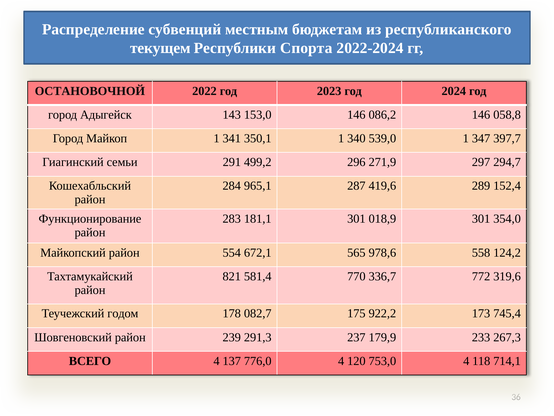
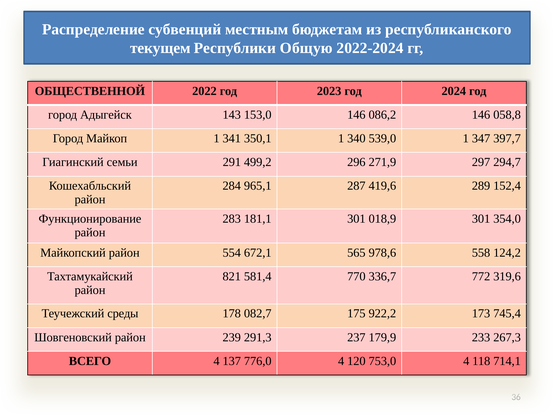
Спорта: Спорта -> Общую (306, 48)
ОСТАНОВОЧНОЙ: ОСТАНОВОЧНОЙ -> ОБЩЕСТВЕННОЙ (90, 91)
годом: годом -> среды (123, 313)
